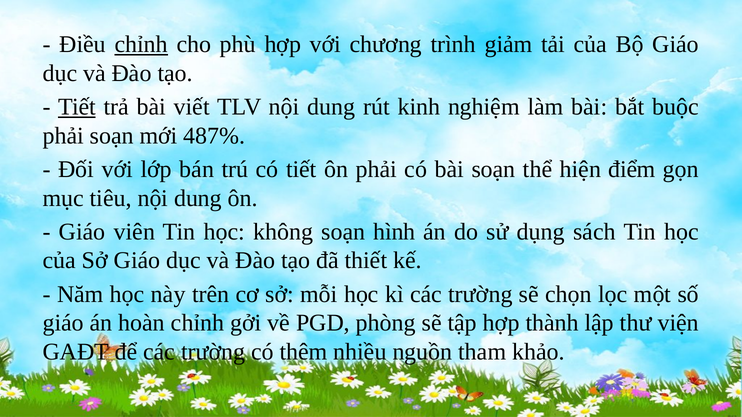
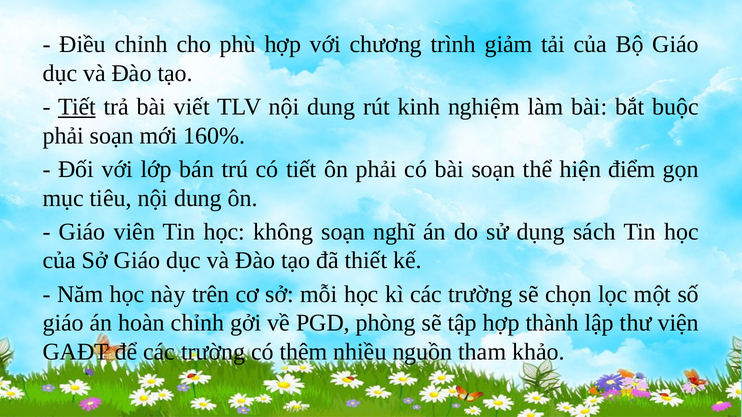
chỉnh underline: present -> none (141, 45)
487%: 487% -> 160% (214, 136)
hình: hình -> nghĩ (394, 232)
